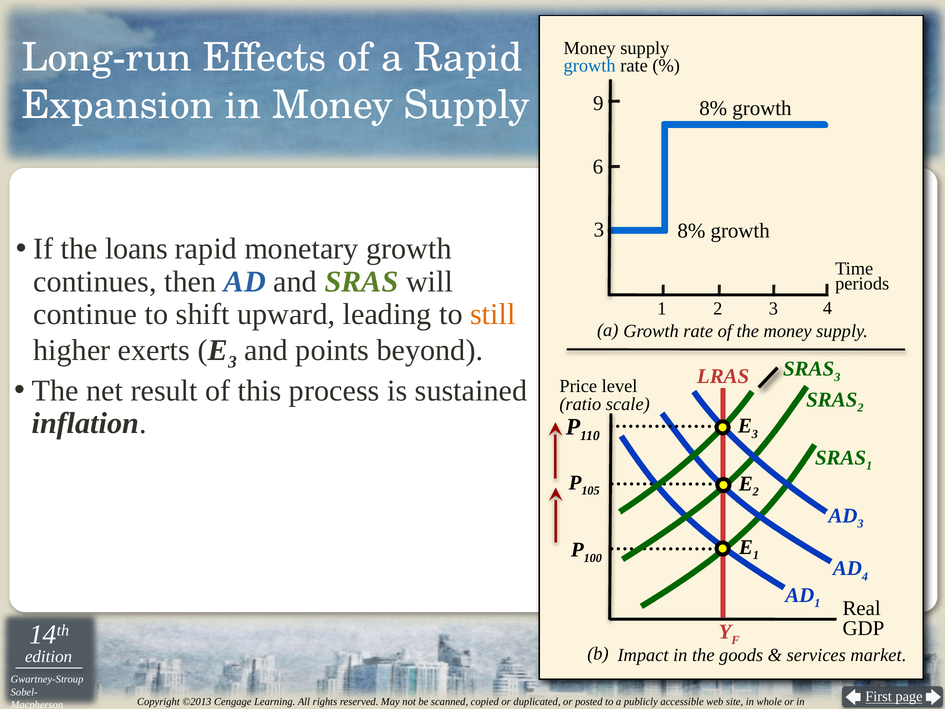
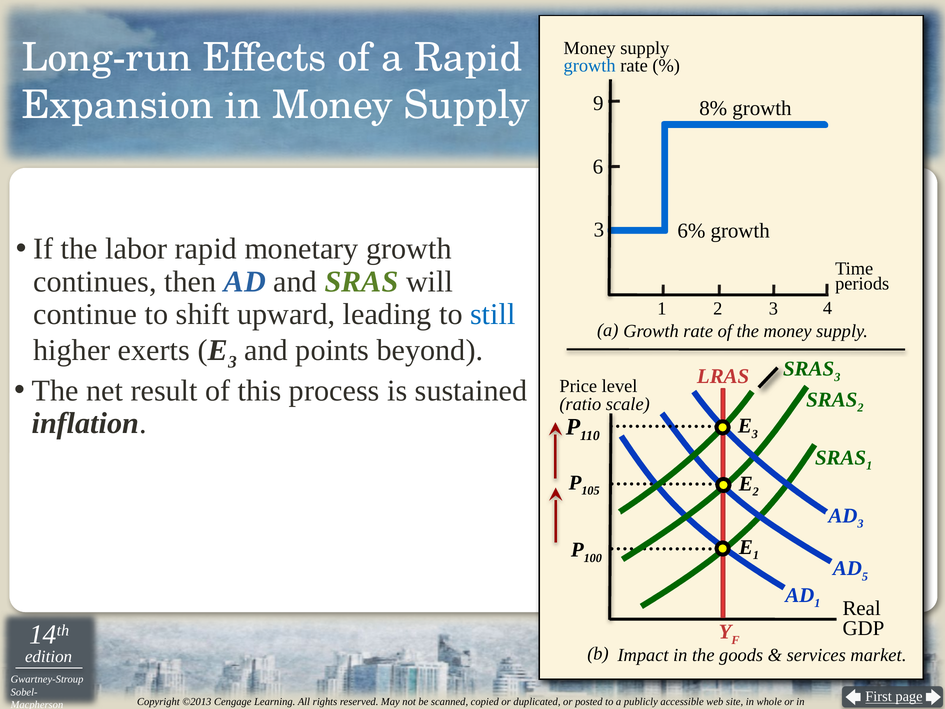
8%: 8% -> 6% (691, 231)
loans: loans -> labor (136, 249)
still colour: orange -> blue (493, 314)
AD 4: 4 -> 5 (865, 576)
